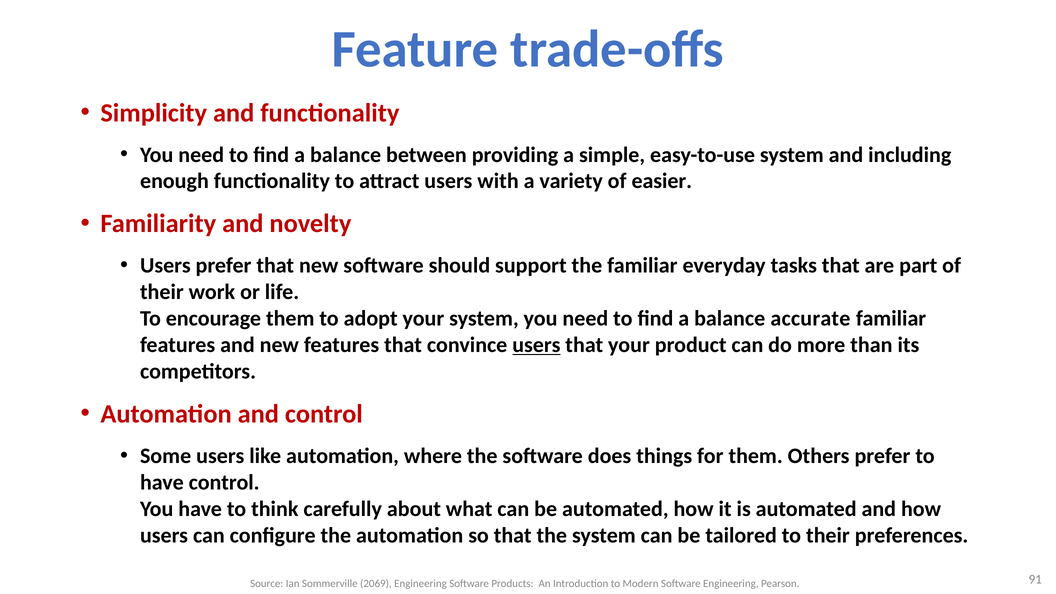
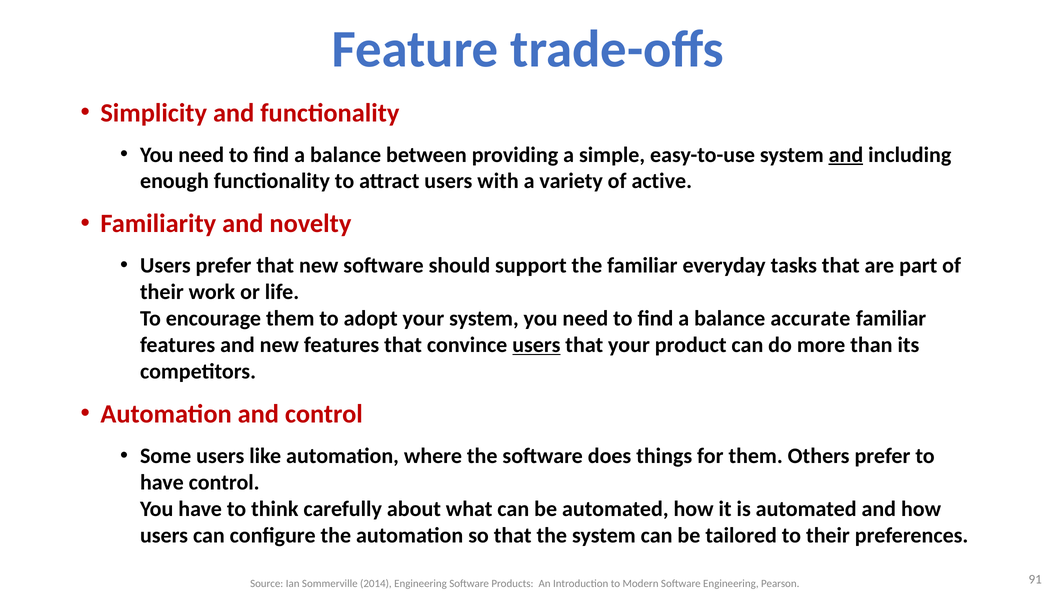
and underline: none -> present (846, 155)
easier: easier -> active (662, 181)
2069: 2069 -> 2014 (376, 583)
